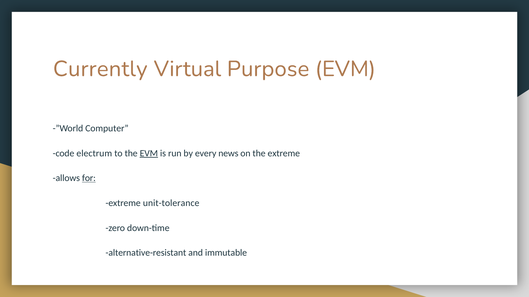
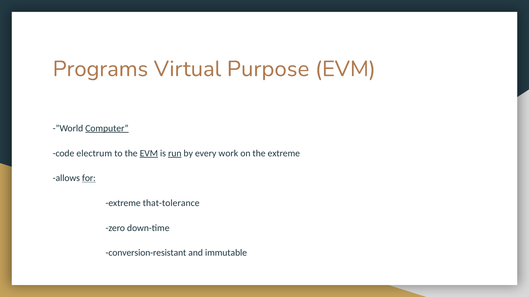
Currently: Currently -> Programs (100, 69)
Computer underline: none -> present (107, 129)
run underline: none -> present (175, 154)
news: news -> work (228, 154)
unit-tolerance: unit-tolerance -> that-tolerance (171, 203)
alternative-resistant: alternative-resistant -> conversion-resistant (146, 253)
